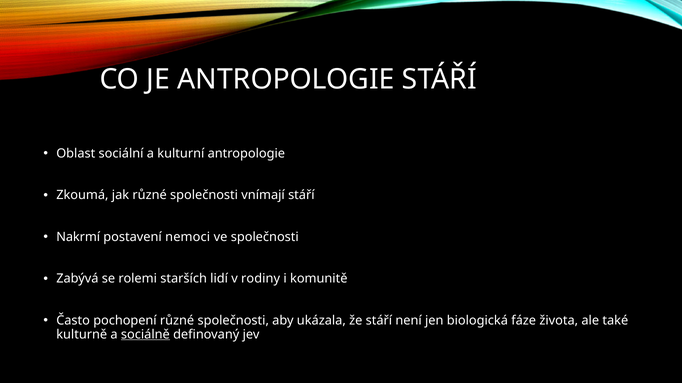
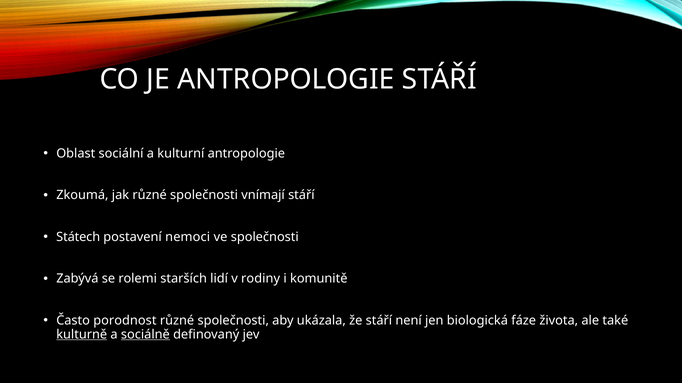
Nakrmí: Nakrmí -> Státech (78, 237)
pochopení: pochopení -> porodnost (125, 321)
kulturně underline: none -> present (82, 335)
